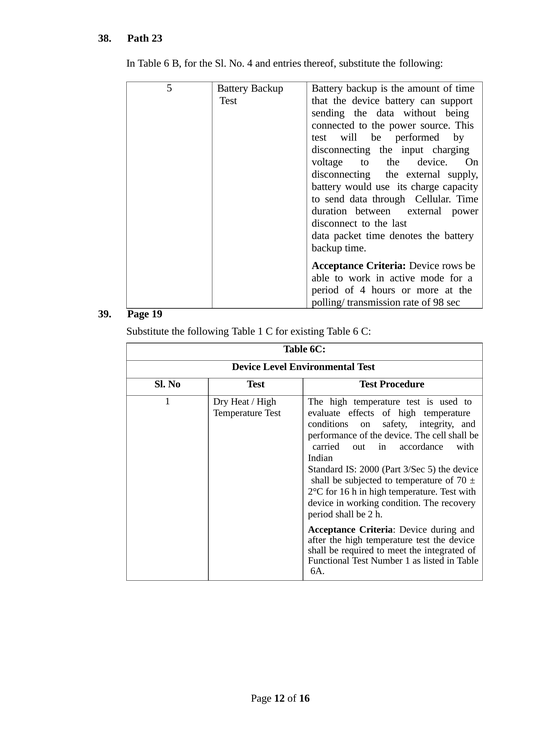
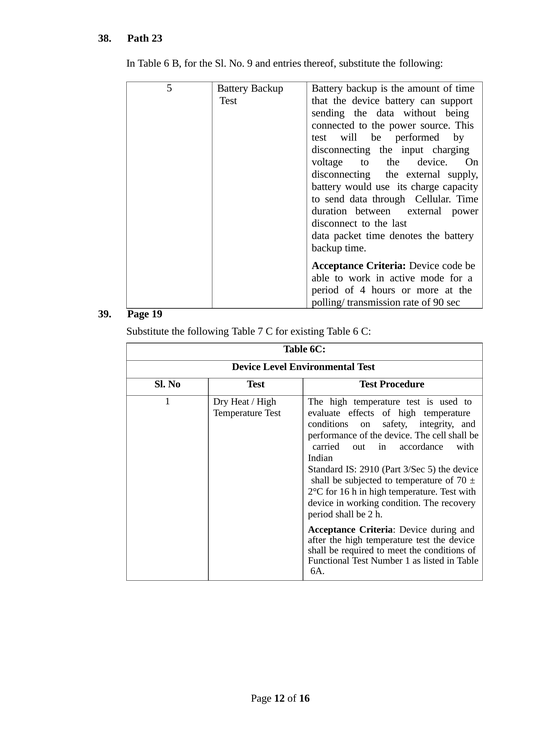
No 4: 4 -> 9 (250, 64)
rows: rows -> code (452, 266)
98: 98 -> 90 (439, 303)
Table 1: 1 -> 7 (260, 332)
2000: 2000 -> 2910 (369, 470)
the integrated: integrated -> conditions (444, 551)
